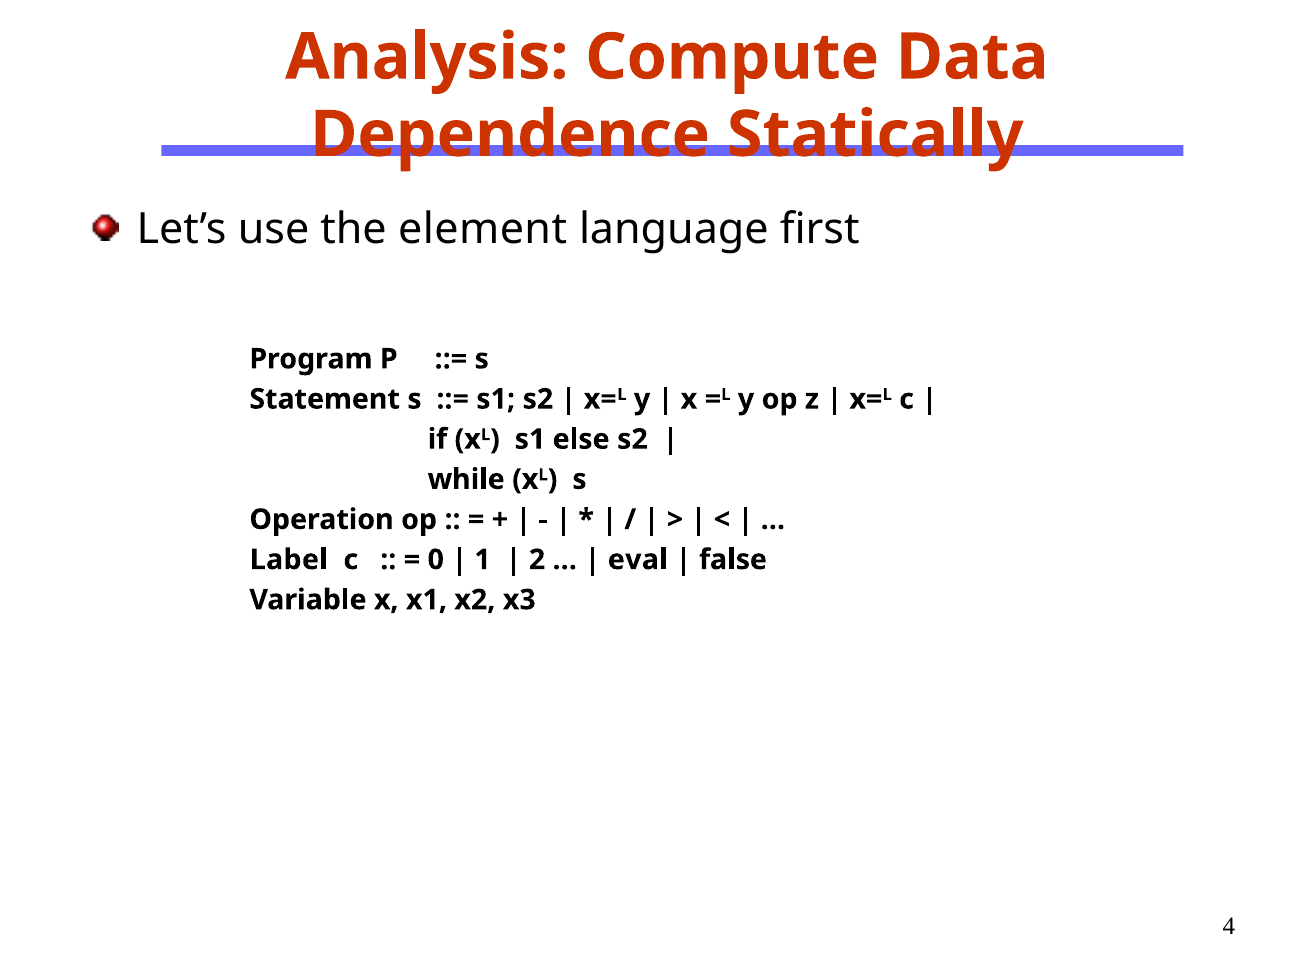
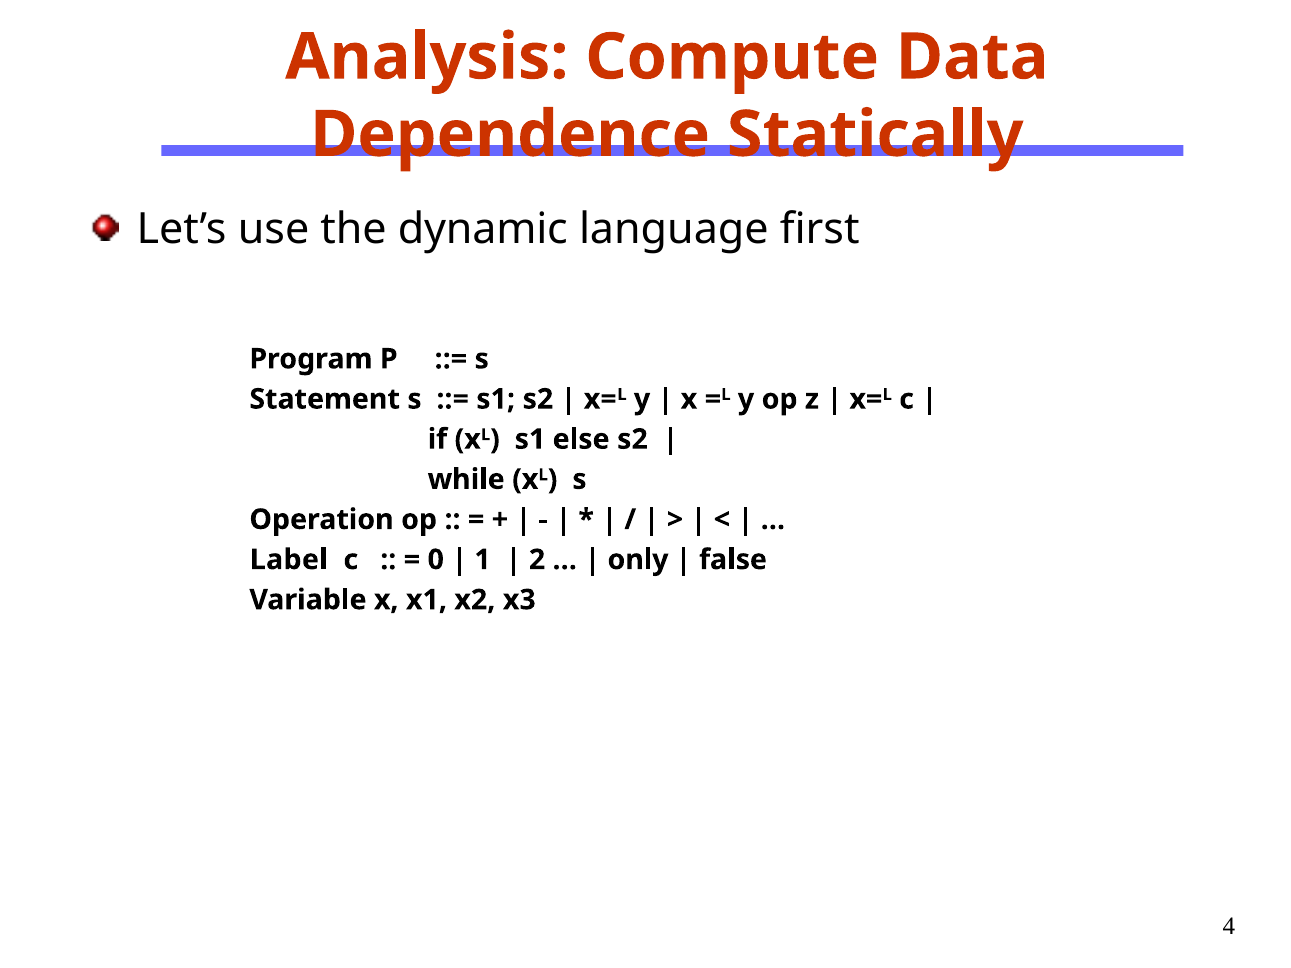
element: element -> dynamic (483, 229)
eval: eval -> only (638, 560)
